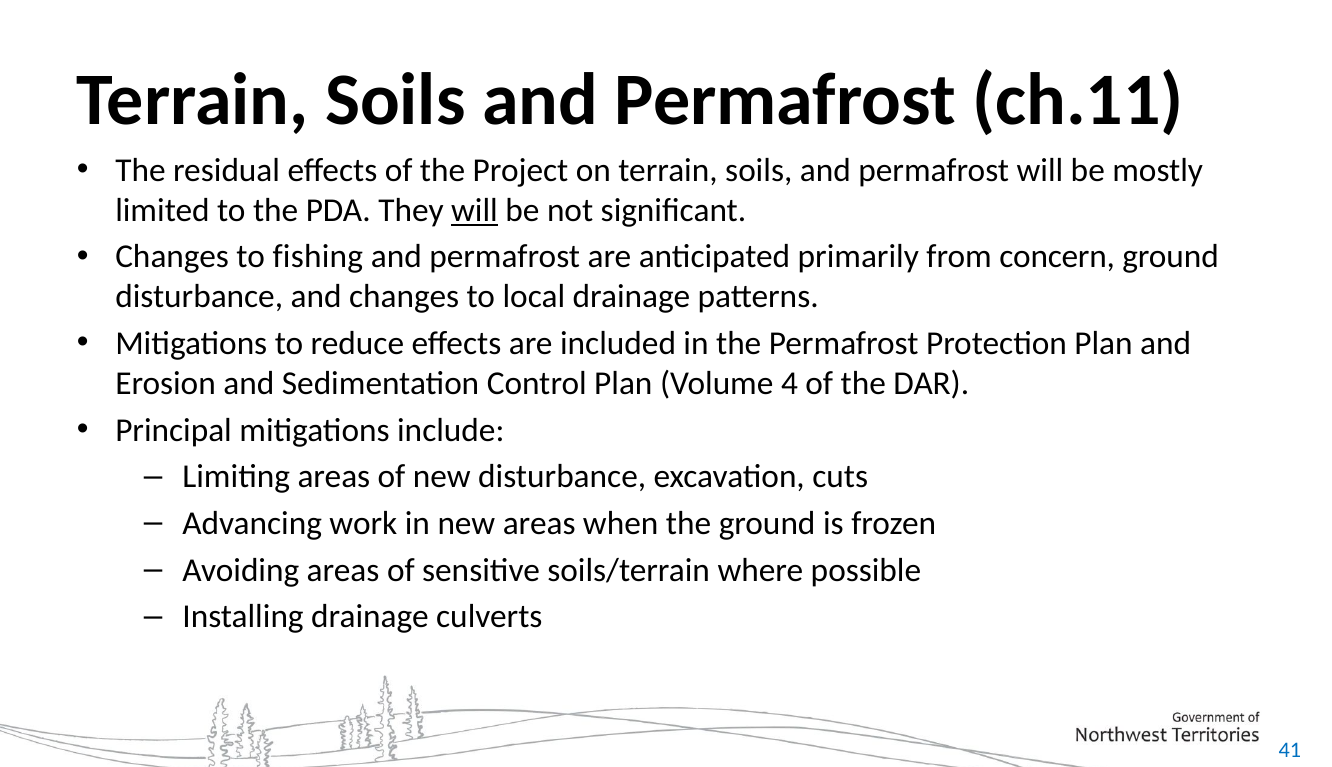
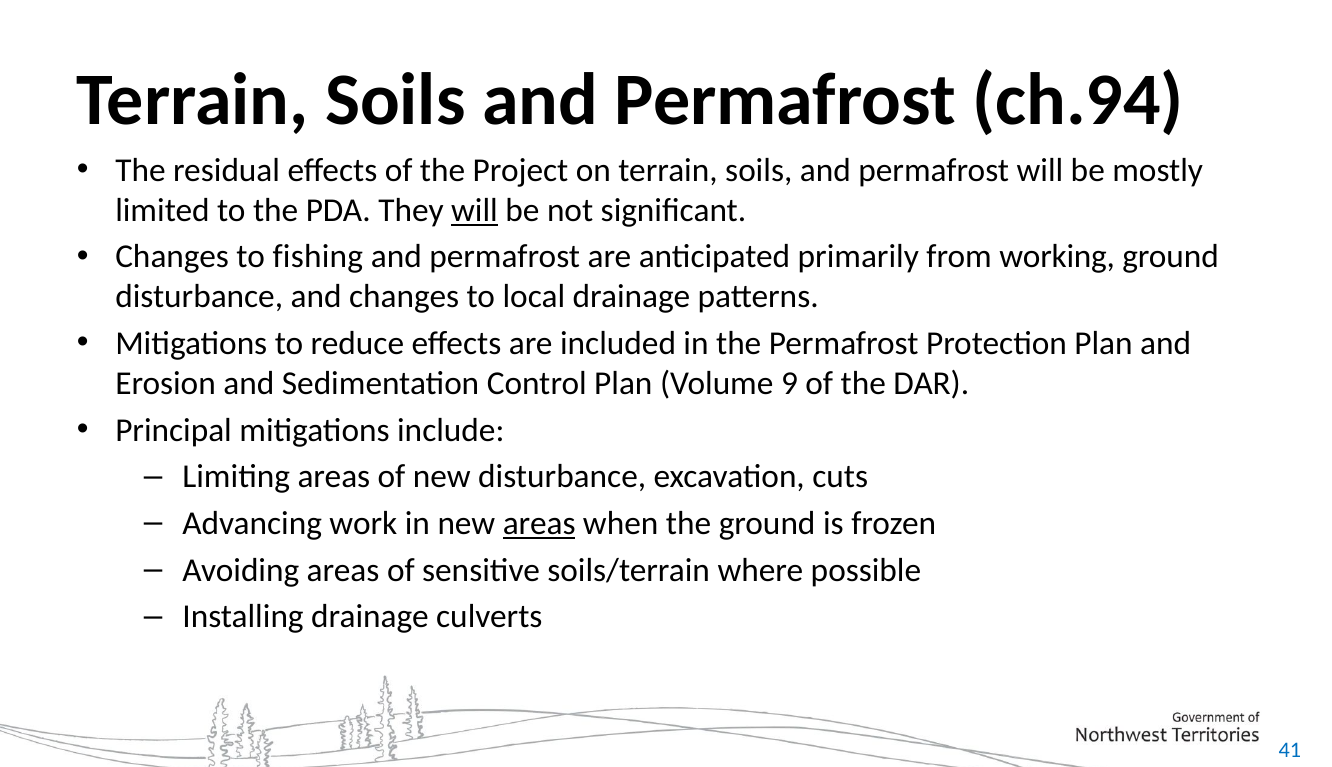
ch.11: ch.11 -> ch.94 (1078, 100)
concern: concern -> working (1057, 257)
4: 4 -> 9 (789, 384)
areas underline: none -> present (539, 524)
